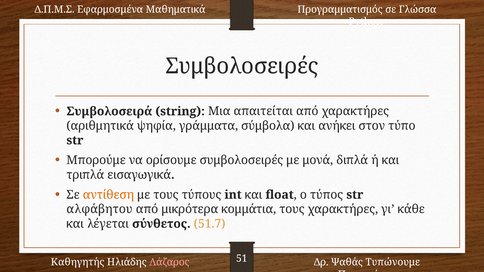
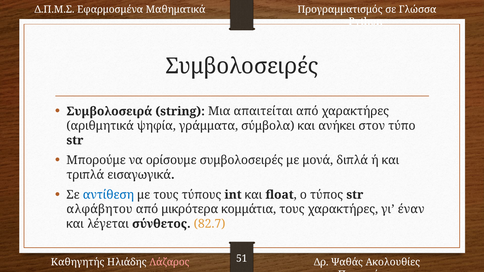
αντίθεση colour: orange -> blue (108, 195)
κάθε: κάθε -> έναν (411, 209)
51.7: 51.7 -> 82.7 (210, 224)
Τυπώνουμε: Τυπώνουμε -> Ακολουθίες (393, 262)
